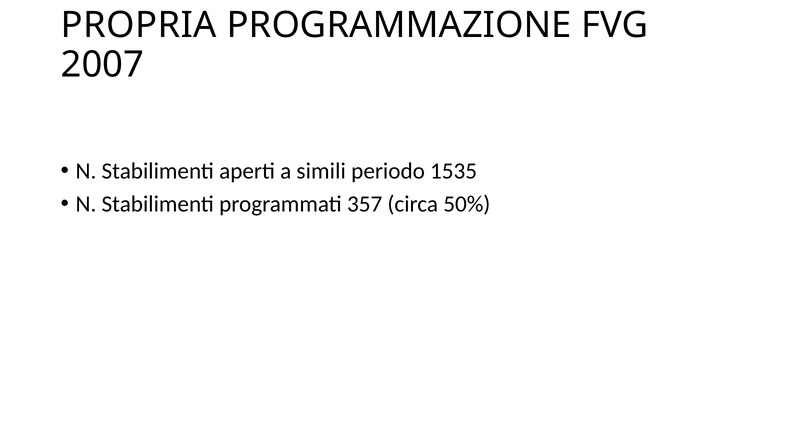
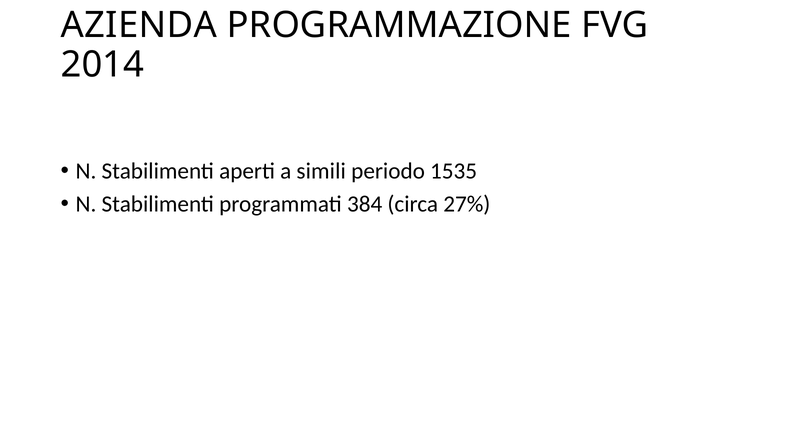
PROPRIA: PROPRIA -> AZIENDA (139, 25)
2007: 2007 -> 2014 (102, 65)
357: 357 -> 384 (365, 204)
50%: 50% -> 27% (467, 204)
